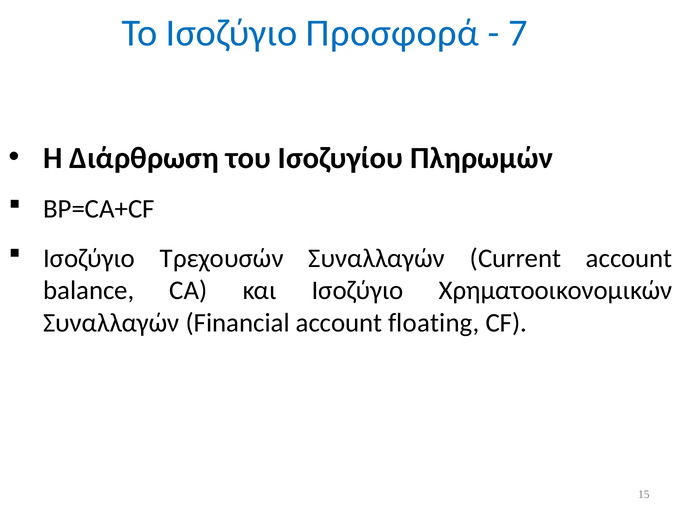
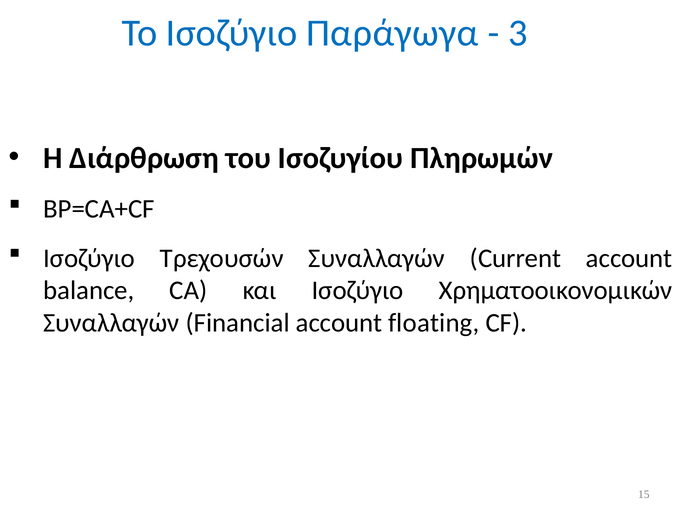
Προσφορά: Προσφορά -> Παράγωγα (392, 33)
7: 7 -> 3 (518, 33)
